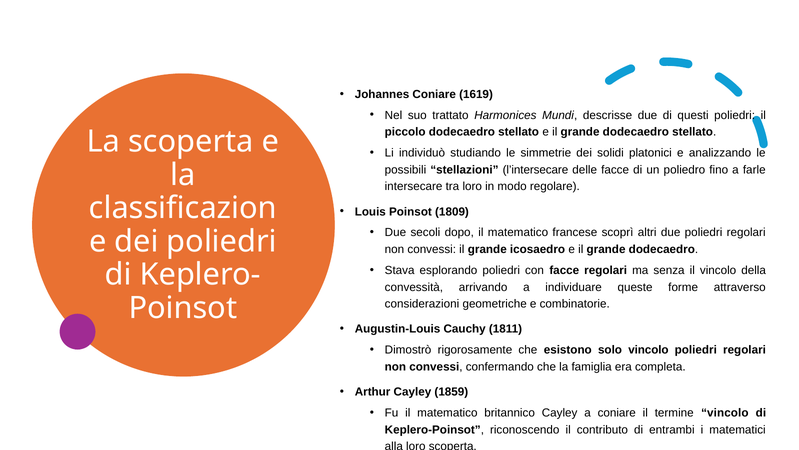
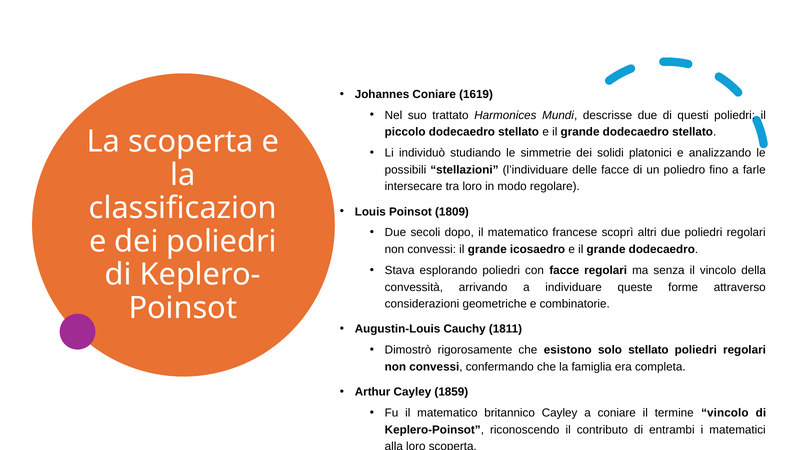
l’intersecare: l’intersecare -> l’individuare (535, 170)
solo vincolo: vincolo -> stellato (648, 350)
